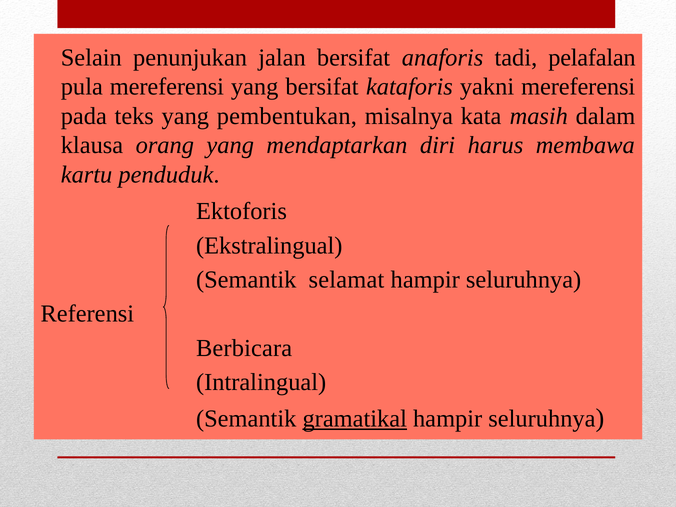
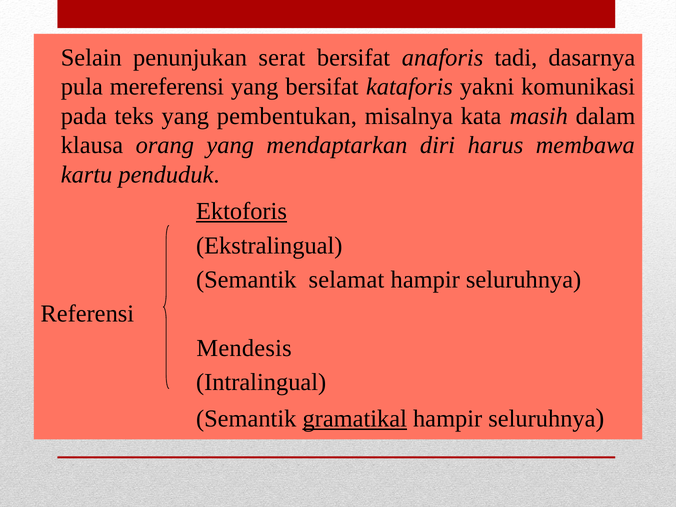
jalan: jalan -> serat (282, 58)
pelafalan: pelafalan -> dasarnya (592, 58)
yakni mereferensi: mereferensi -> komunikasi (578, 87)
Ektoforis underline: none -> present (241, 211)
Berbicara: Berbicara -> Mendesis (244, 348)
